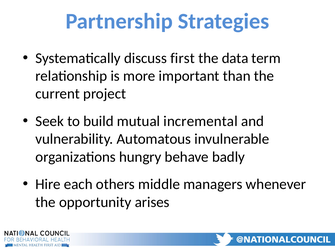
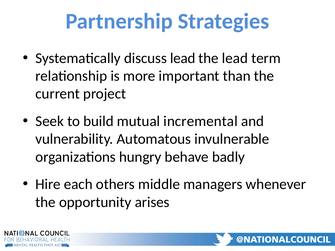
discuss first: first -> lead (183, 58)
the data: data -> lead (235, 58)
